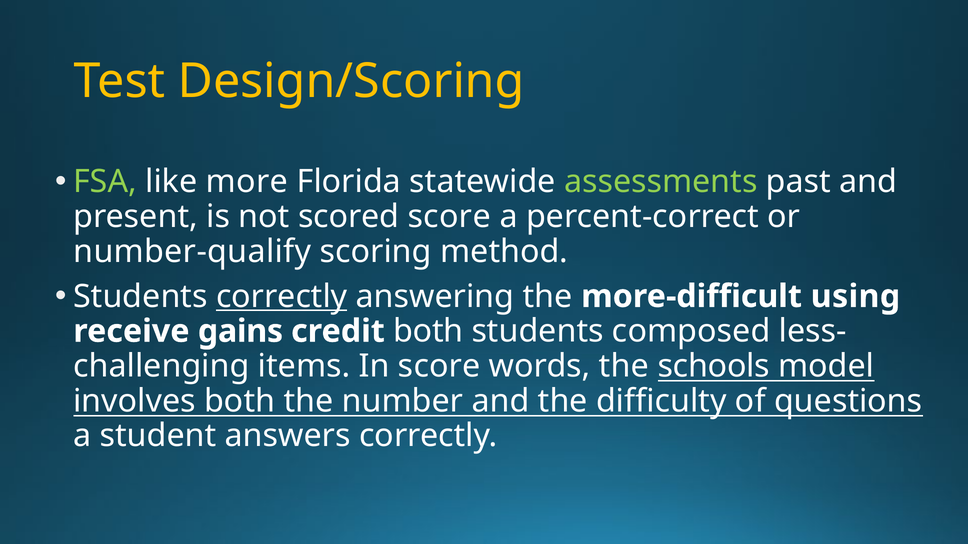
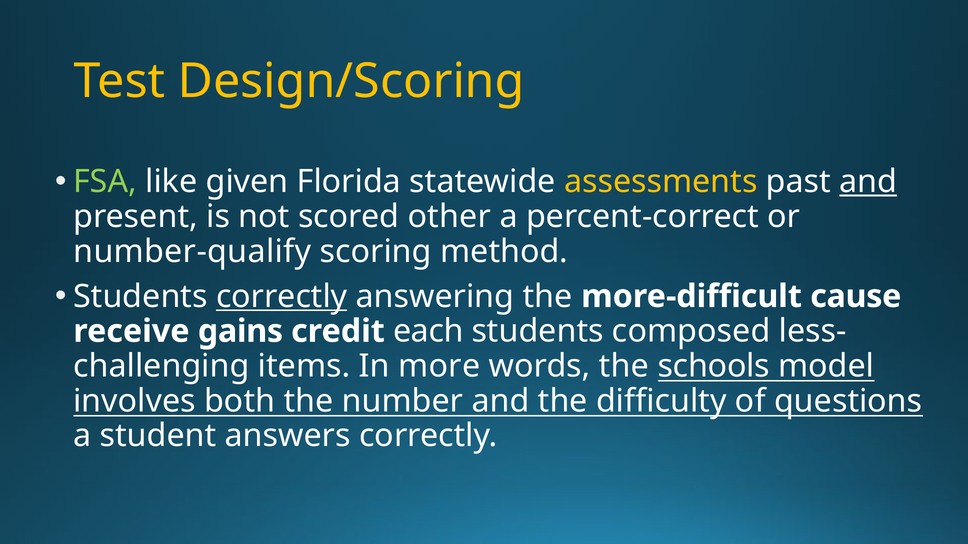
more: more -> given (247, 182)
assessments colour: light green -> yellow (661, 182)
and underline: none -> present (868, 182)
scored score: score -> other (449, 217)
using: using -> cause (856, 297)
credit both: both -> each (428, 332)
In score: score -> more (439, 366)
